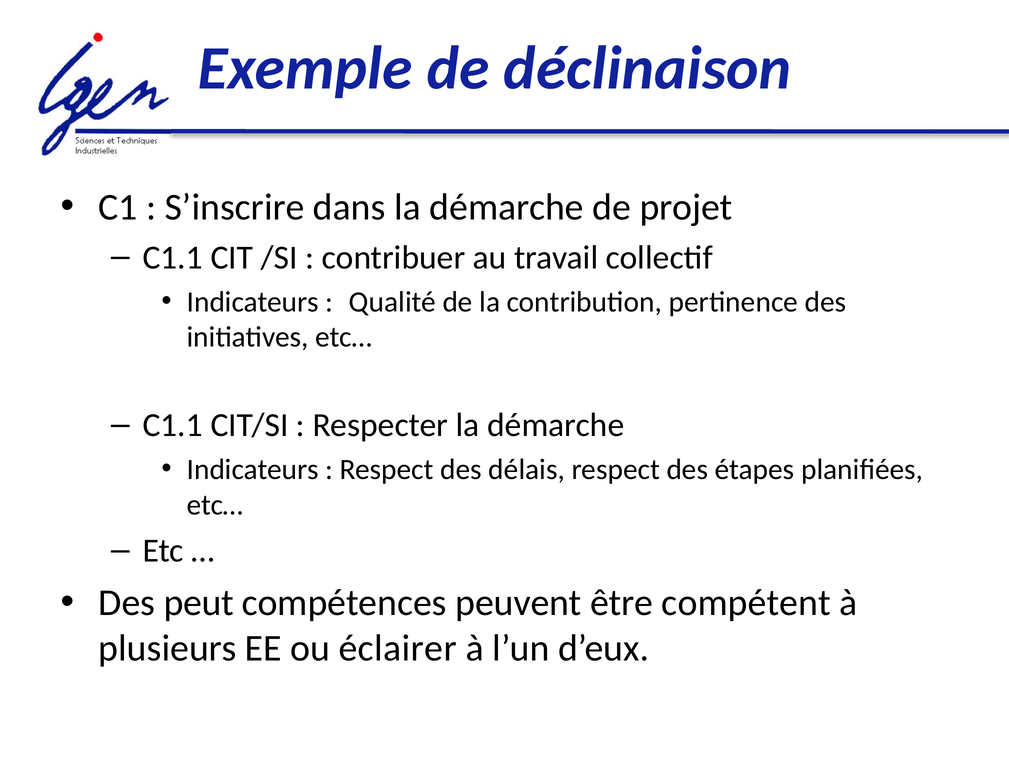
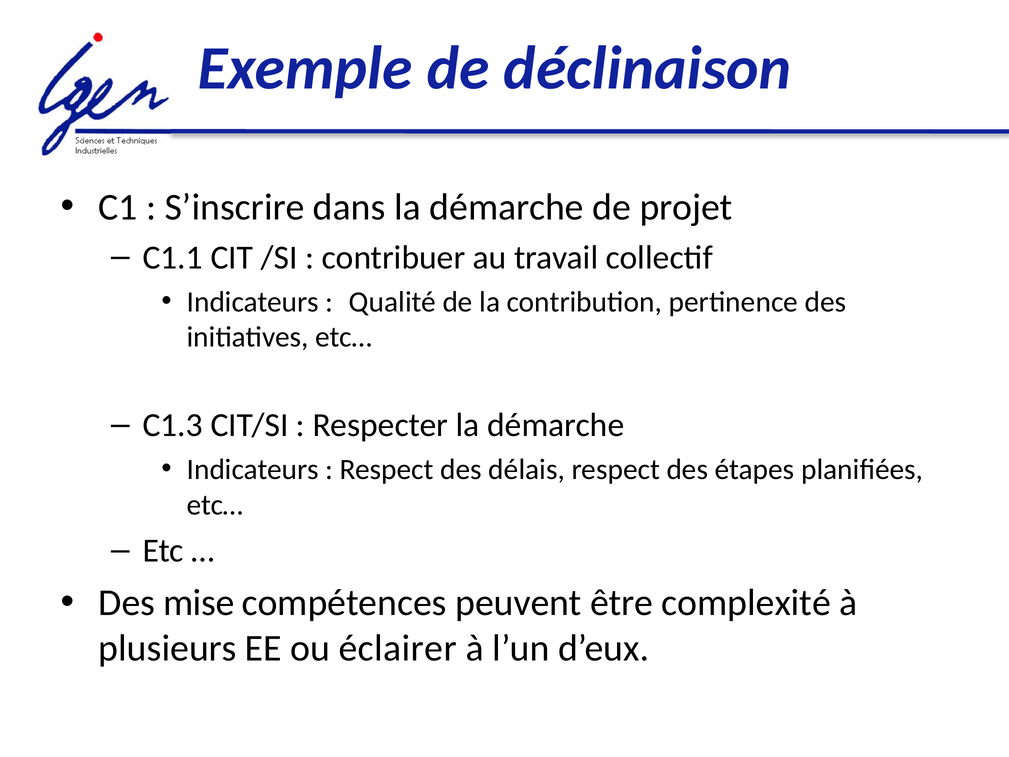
C1.1: C1.1 -> C1.3 (173, 425)
peut: peut -> mise (199, 603)
compétent: compétent -> complexité (746, 603)
